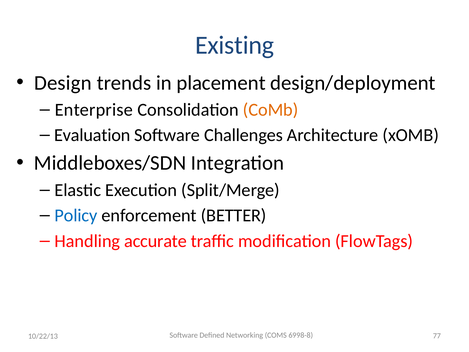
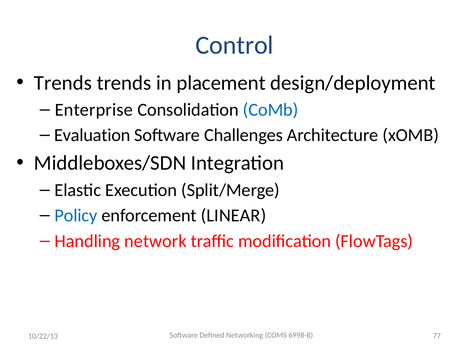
Existing: Existing -> Control (235, 45)
Design: Design -> Trends (63, 83)
CoMb colour: orange -> blue (271, 110)
BETTER: BETTER -> LINEAR (234, 215)
accurate: accurate -> network (155, 241)
